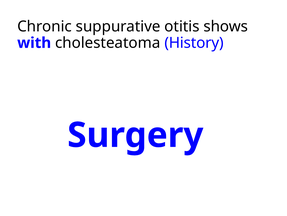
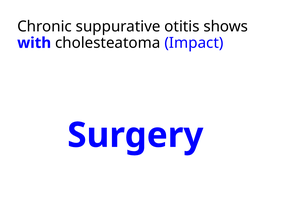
History: History -> Impact (194, 43)
